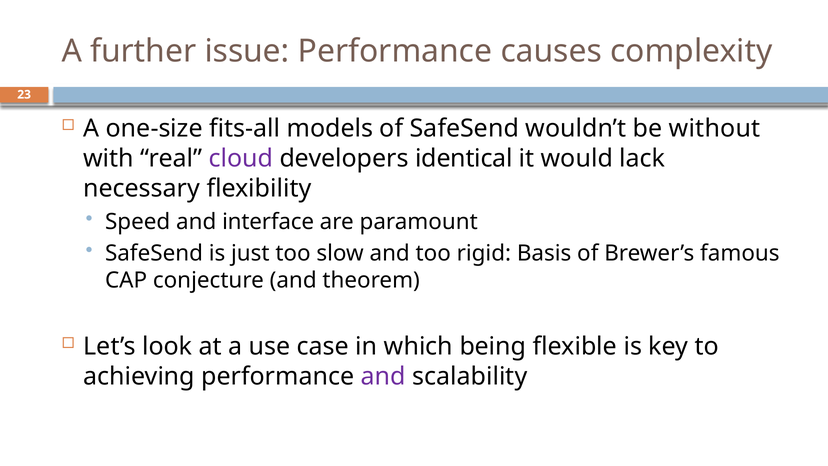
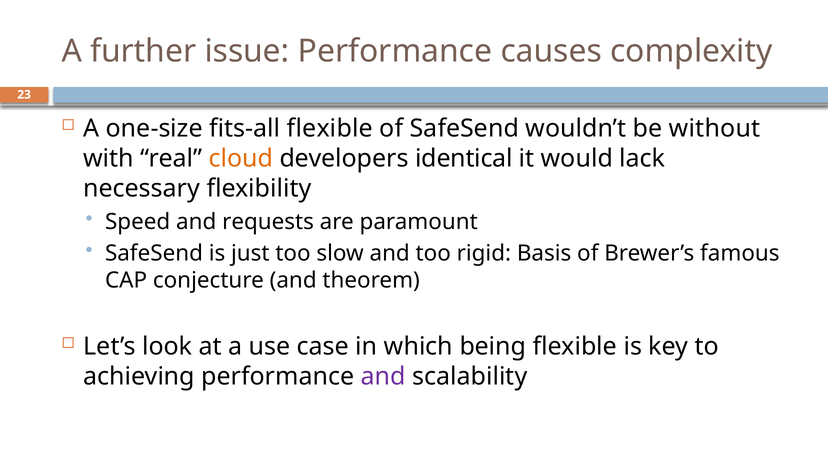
fits-all models: models -> flexible (330, 128)
cloud colour: purple -> orange (241, 159)
interface: interface -> requests (268, 222)
